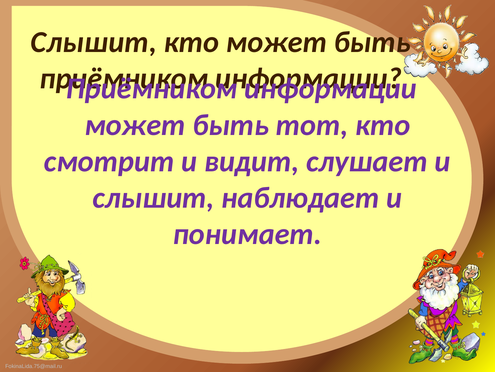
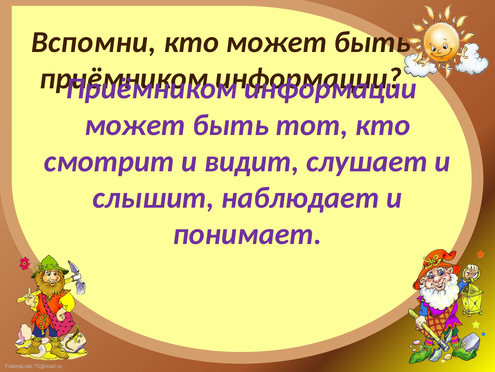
Слышит: Слышит -> Вспомни (94, 42)
